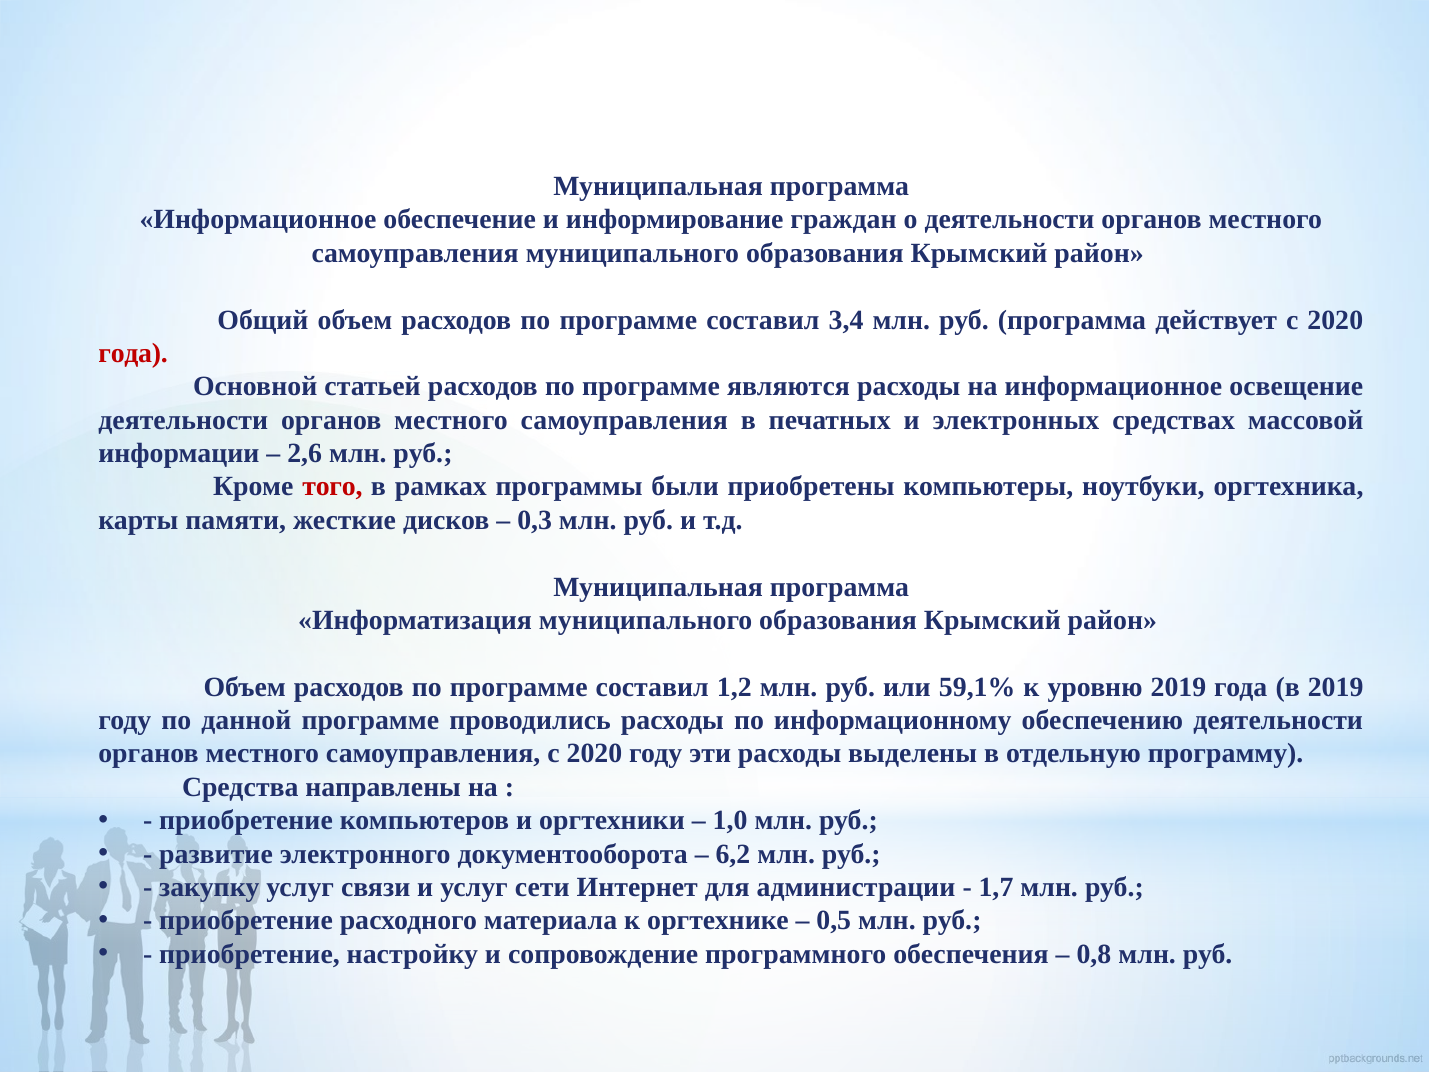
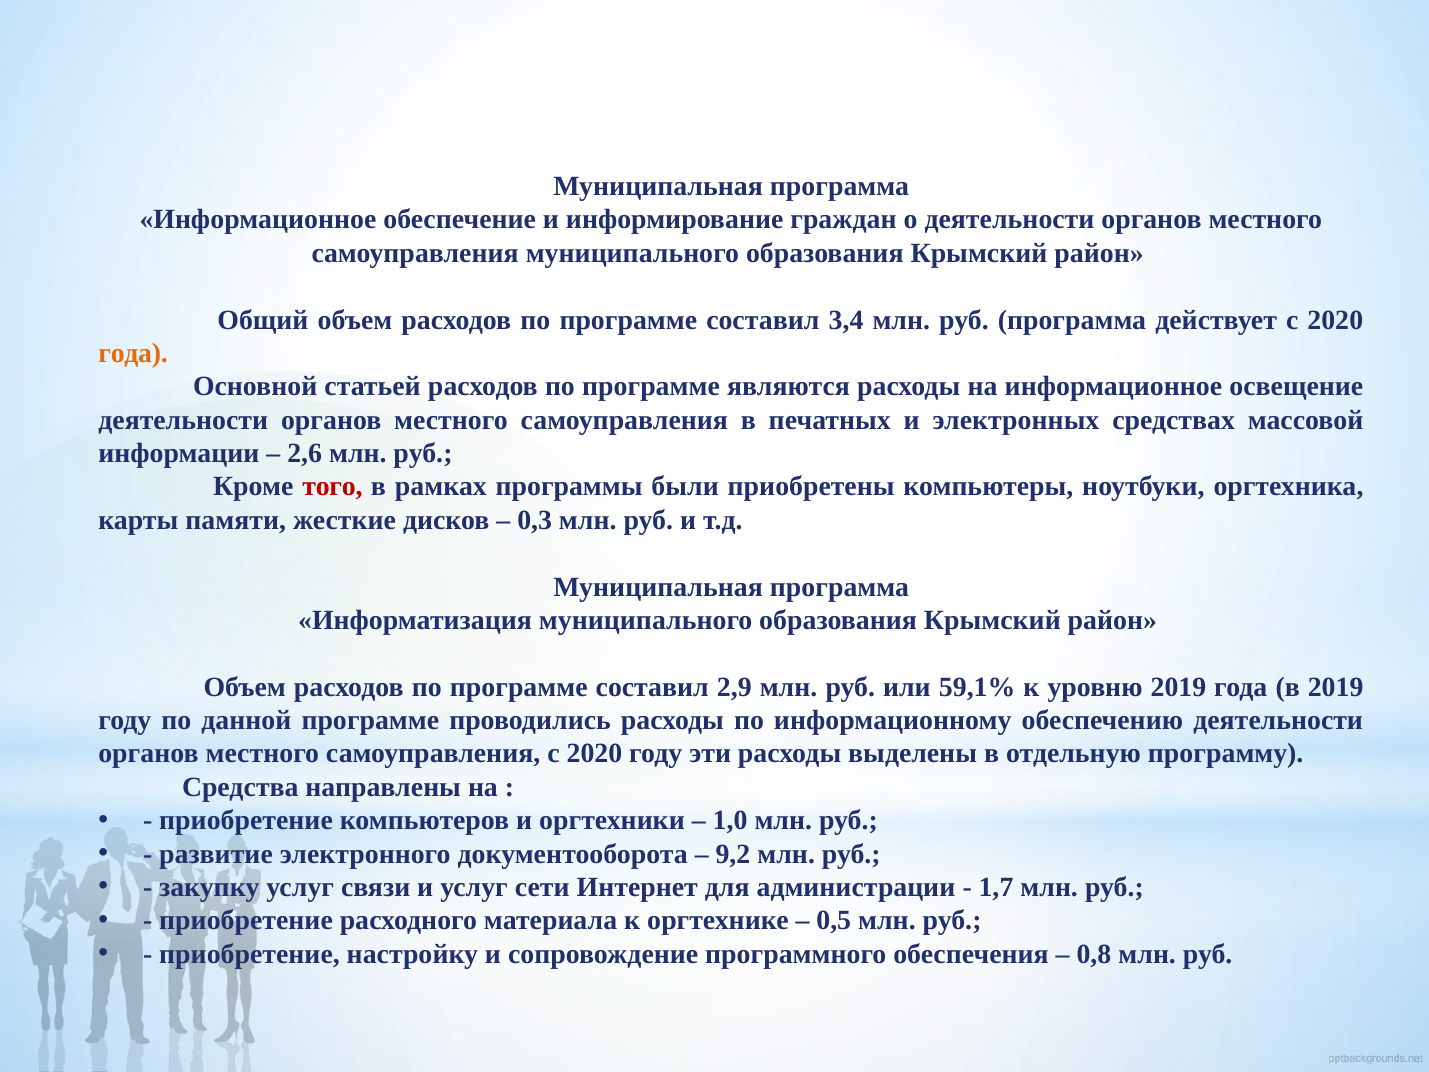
года colour: red -> orange (133, 353)
1,2: 1,2 -> 2,9 (734, 687)
6,2: 6,2 -> 9,2 (733, 854)
